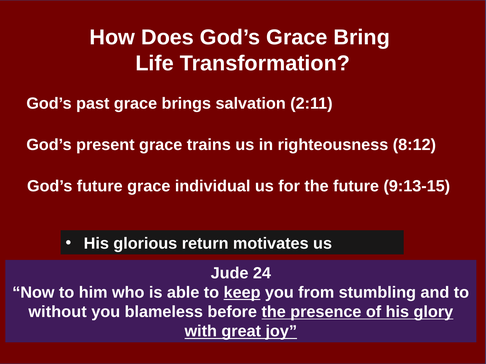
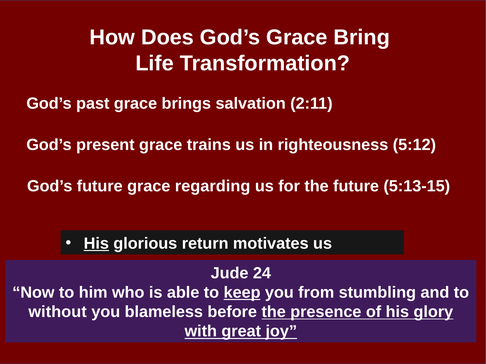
8:12: 8:12 -> 5:12 (414, 145)
individual: individual -> regarding (213, 186)
9:13-15: 9:13-15 -> 5:13-15 (417, 186)
His underline: none -> present (96, 244)
